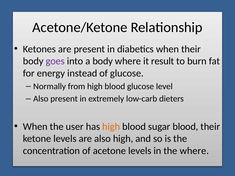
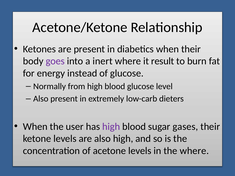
a body: body -> inert (103, 61)
high colour: orange -> purple (111, 127)
sugar blood: blood -> gases (185, 127)
